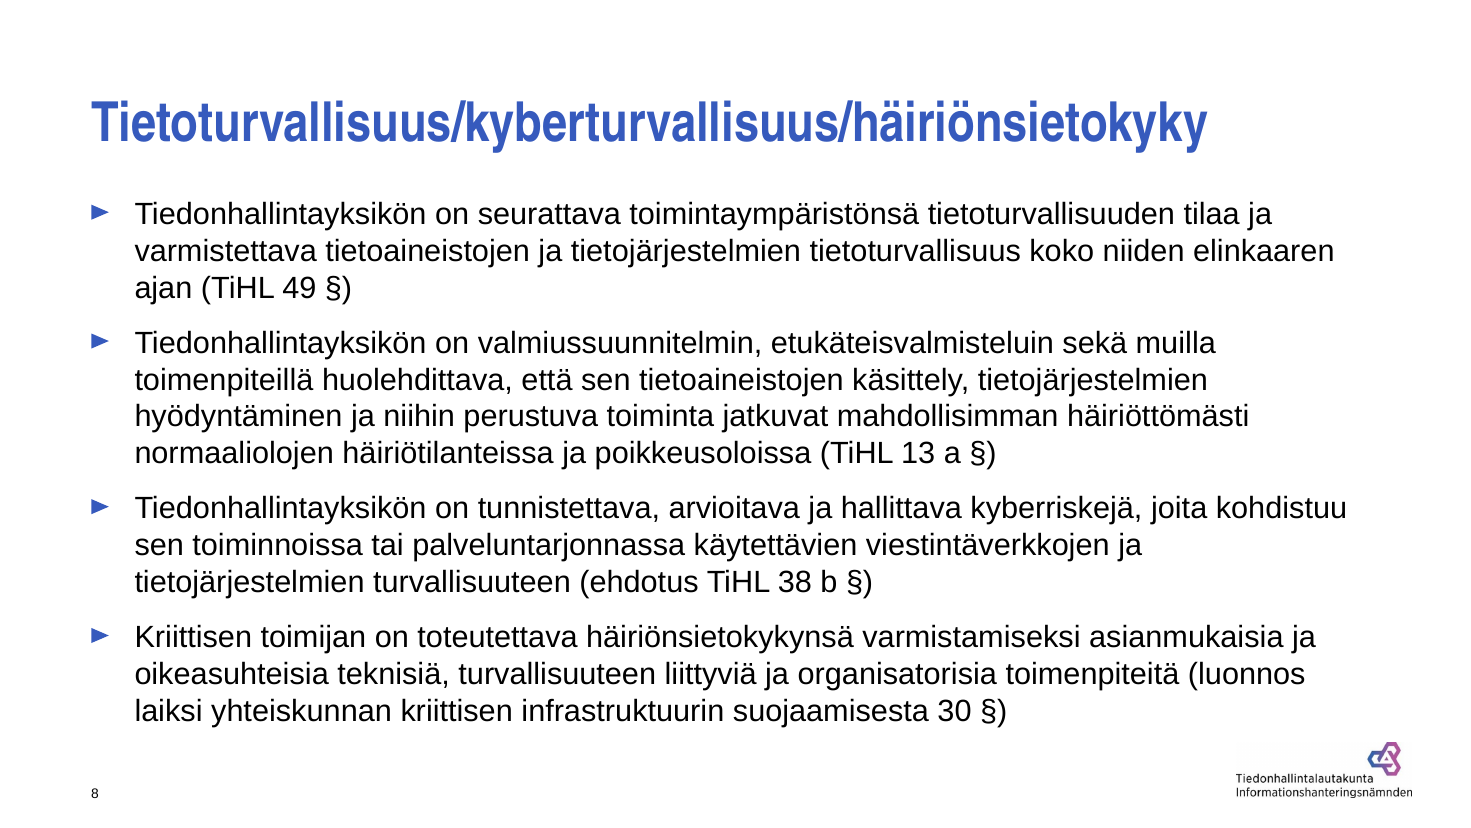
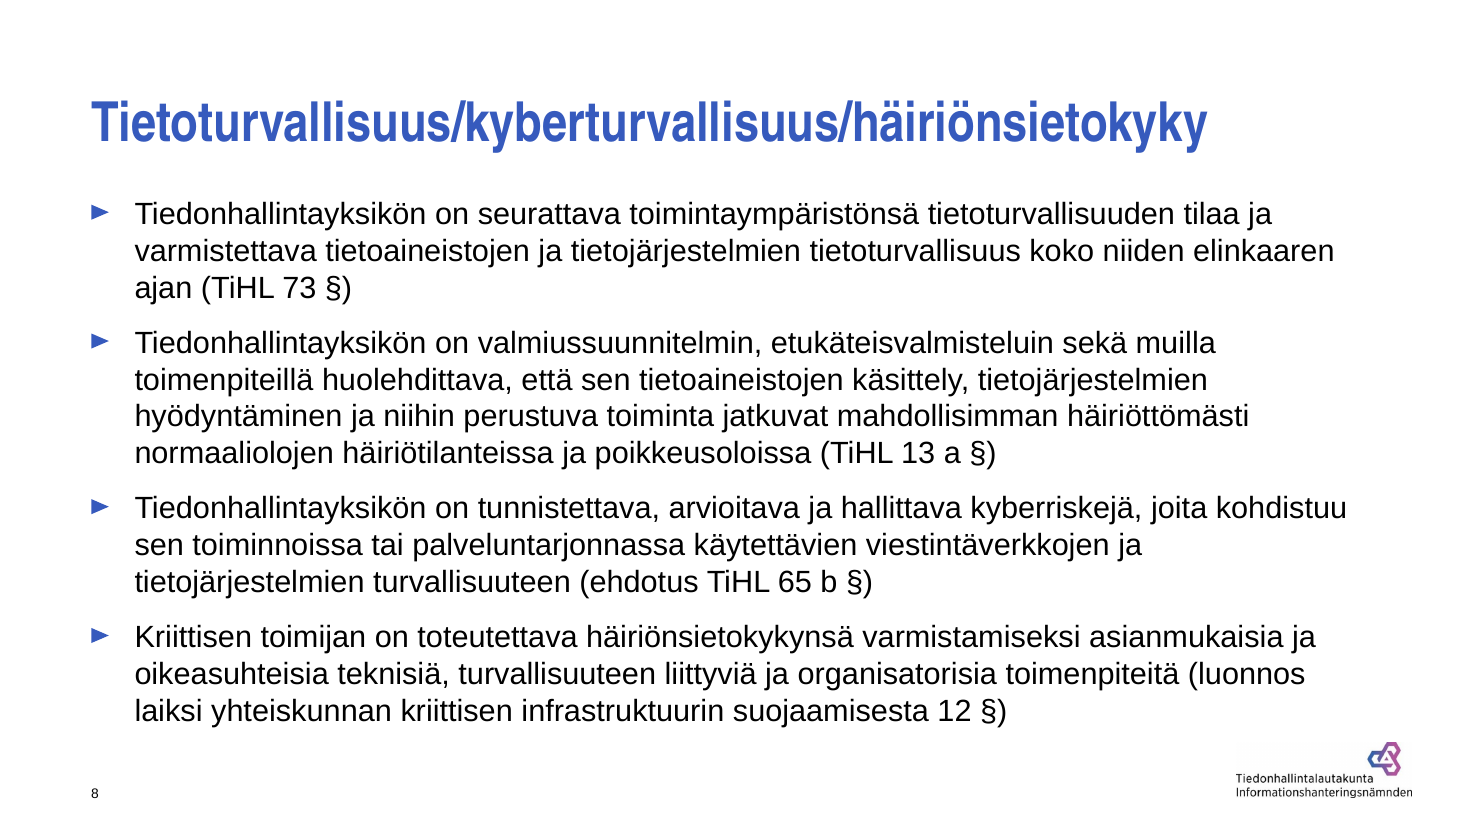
49: 49 -> 73 (299, 288)
38: 38 -> 65 (795, 582)
30: 30 -> 12 (955, 711)
